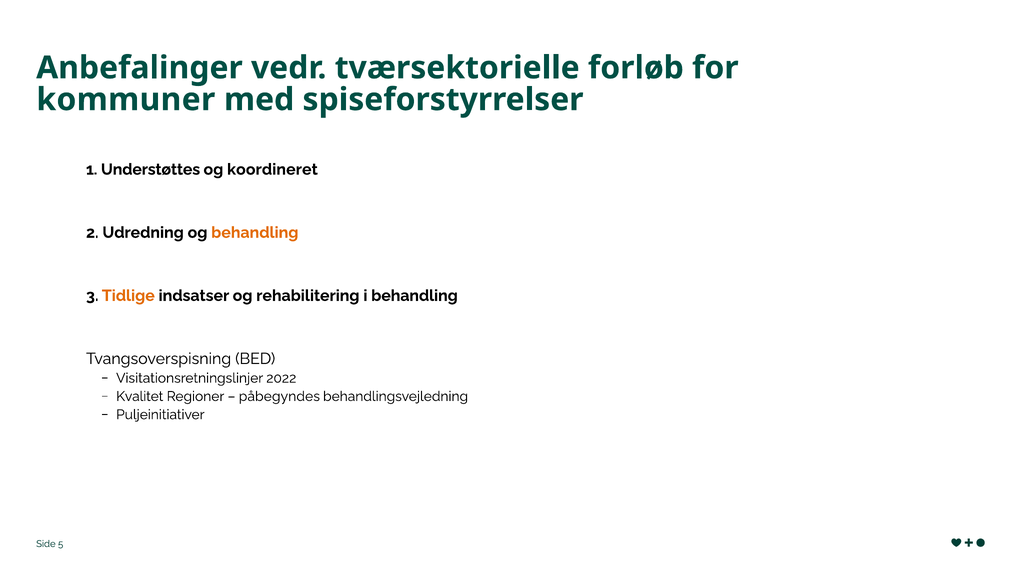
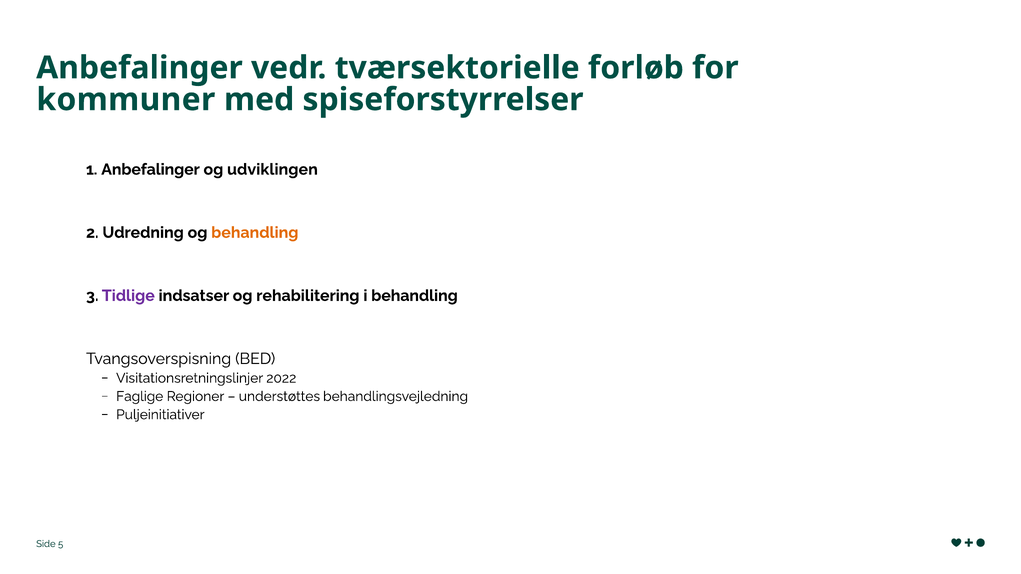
1 Understøttes: Understøttes -> Anbefalinger (151, 170)
koordineret: koordineret -> udviklingen (272, 170)
Tidlige colour: orange -> purple (128, 296)
Kvalitet: Kvalitet -> Faglige (140, 397)
påbegyndes: påbegyndes -> understøttes (279, 397)
